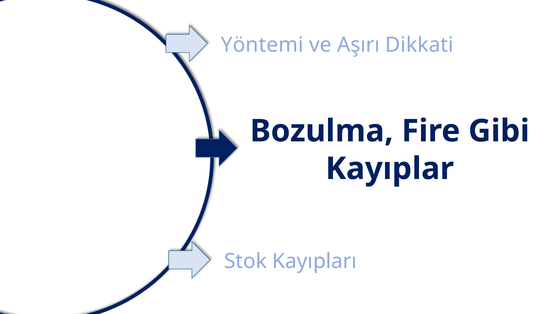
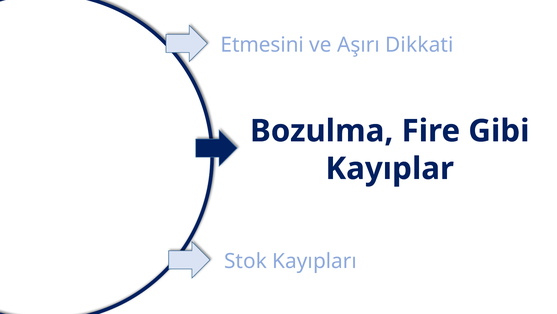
Yöntemi: Yöntemi -> Etmesini (262, 45)
